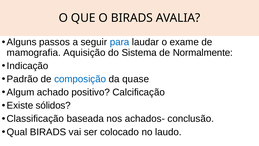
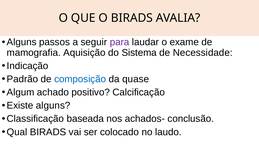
para colour: blue -> purple (120, 42)
Normalmente: Normalmente -> Necessidade (203, 53)
Existe sólidos: sólidos -> alguns (53, 105)
